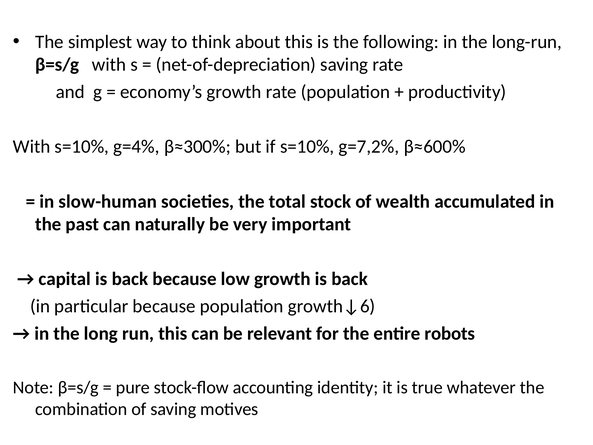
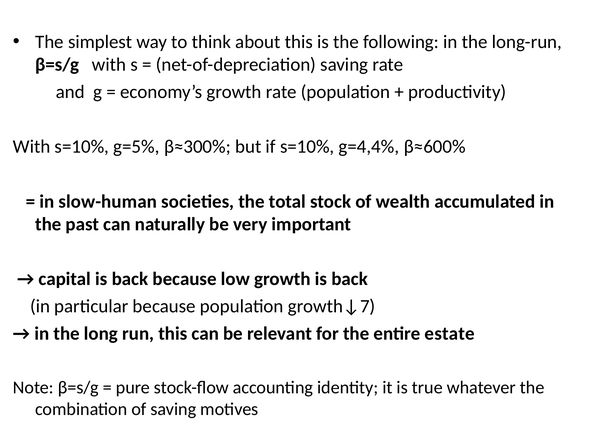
g=4%: g=4% -> g=5% (136, 147)
g=7,2%: g=7,2% -> g=4,4% (369, 147)
growth↓6: growth↓6 -> growth↓7 (332, 306)
robots: robots -> estate (450, 333)
